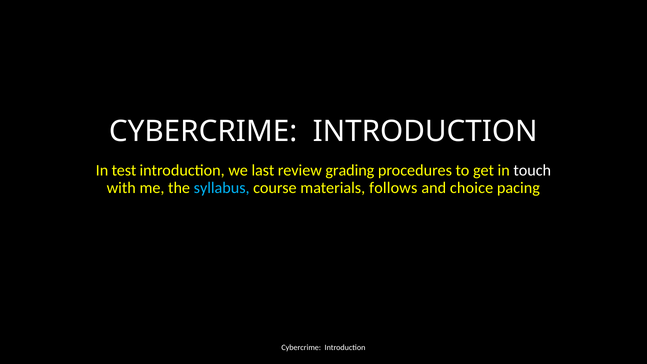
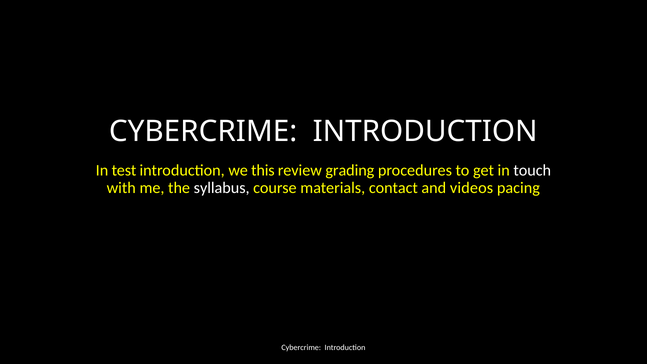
last: last -> this (263, 170)
syllabus colour: light blue -> white (222, 188)
follows: follows -> contact (393, 188)
choice: choice -> videos (472, 188)
